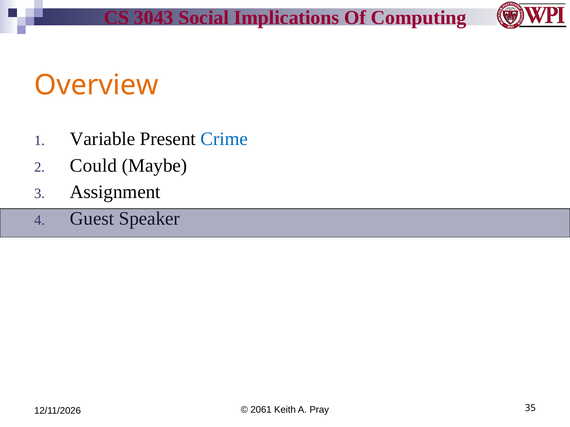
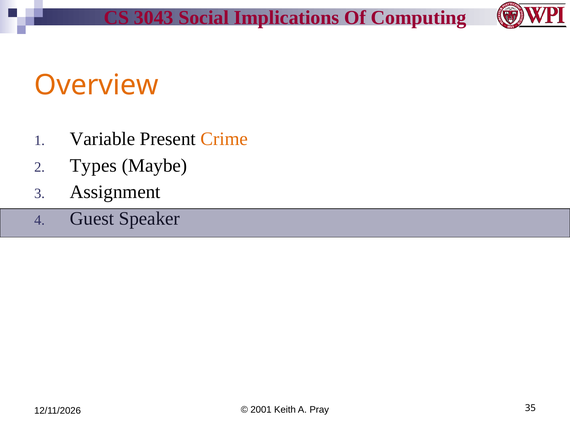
Crime colour: blue -> orange (224, 139)
Could: Could -> Types (93, 166)
2061: 2061 -> 2001 (261, 410)
